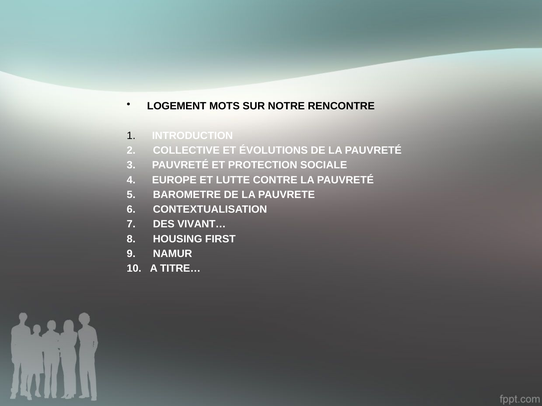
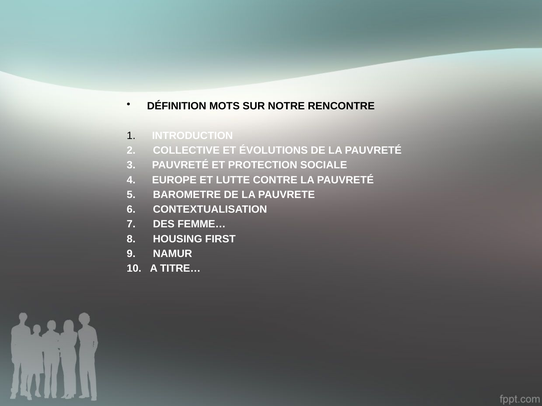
LOGEMENT: LOGEMENT -> DÉFINITION (177, 106)
VIVANT…: VIVANT… -> FEMME… (202, 224)
